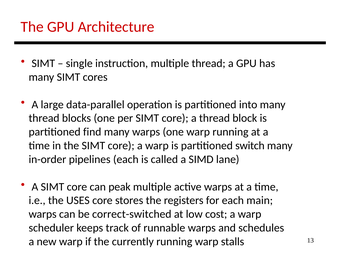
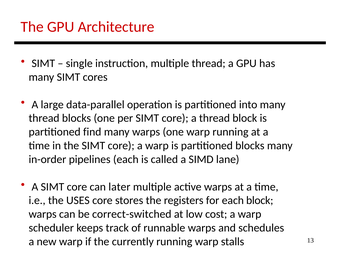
partitioned switch: switch -> blocks (250, 146)
peak: peak -> later (119, 187)
each main: main -> block (260, 201)
